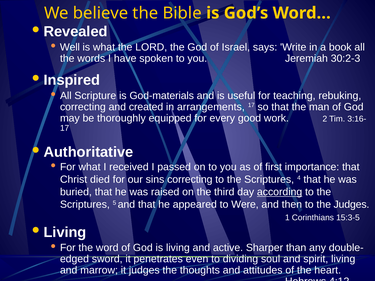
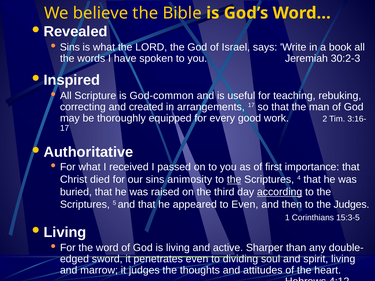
Well: Well -> Sins (70, 47)
God-materials: God-materials -> God-common (162, 96)
sins correcting: correcting -> animosity (190, 180)
the underline: none -> present (234, 180)
to Were: Were -> Even (245, 205)
